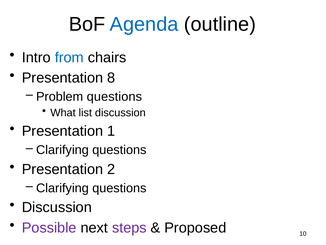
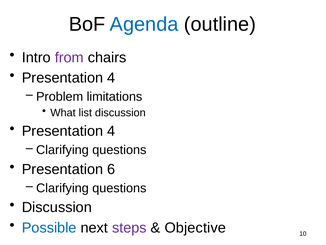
from colour: blue -> purple (69, 57)
8: 8 -> 4 (111, 78)
Problem questions: questions -> limitations (114, 96)
1: 1 -> 4 (111, 131)
2: 2 -> 6 (111, 169)
Possible colour: purple -> blue (49, 227)
Proposed: Proposed -> Objective (195, 227)
